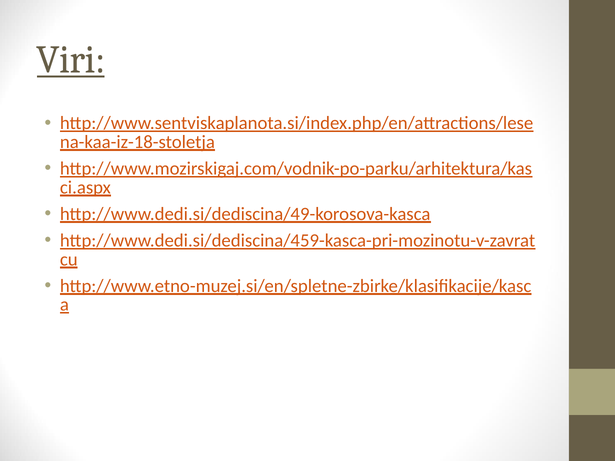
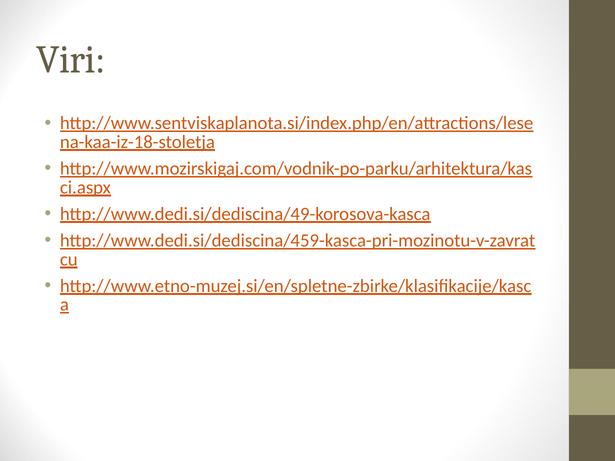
Viri underline: present -> none (71, 60)
